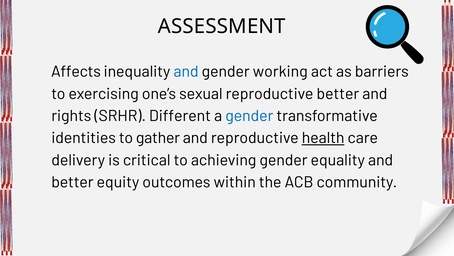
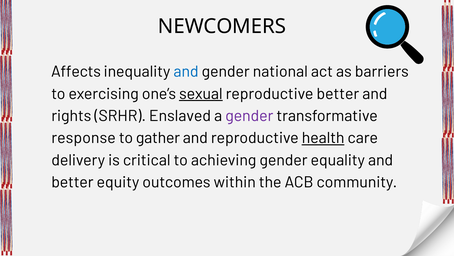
ASSESSMENT: ASSESSMENT -> NEWCOMERS (222, 26)
working: working -> national (280, 72)
sexual underline: none -> present (201, 94)
Different: Different -> Enslaved (180, 116)
gender colour: blue -> purple (249, 116)
identities: identities -> response (84, 138)
